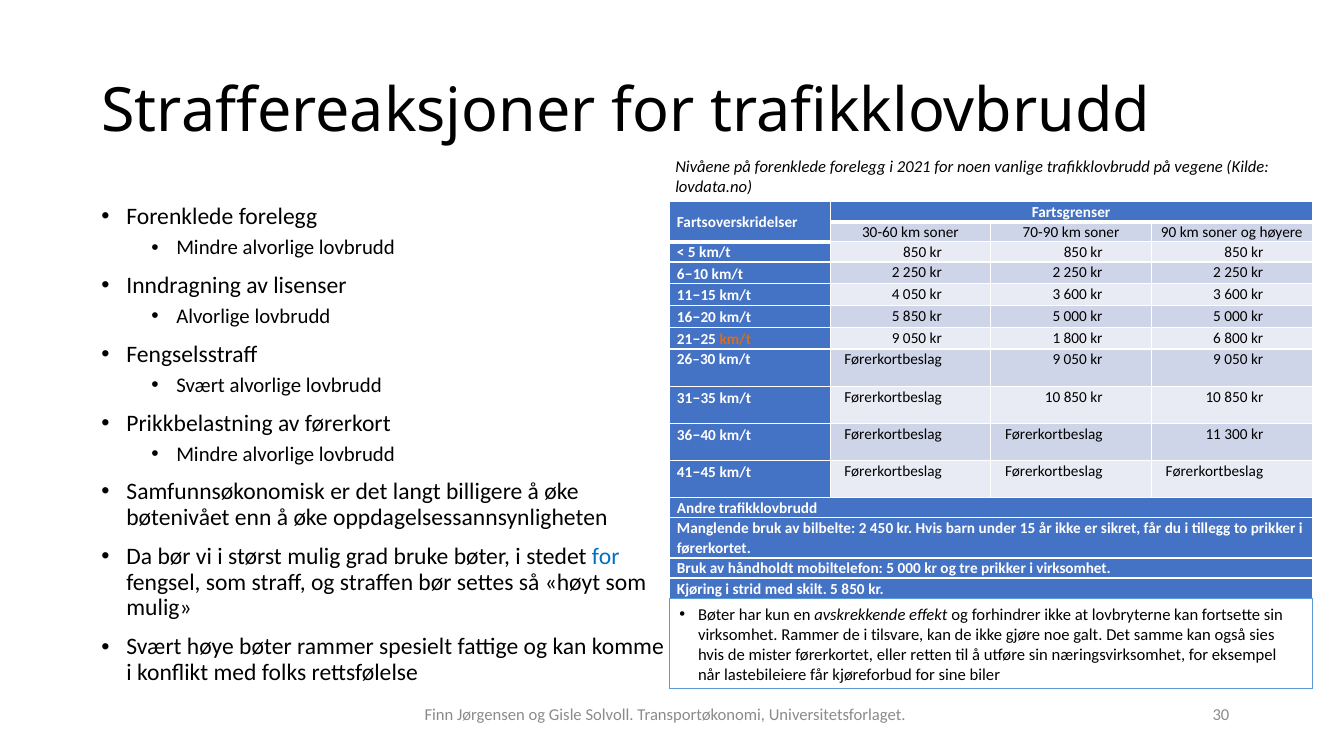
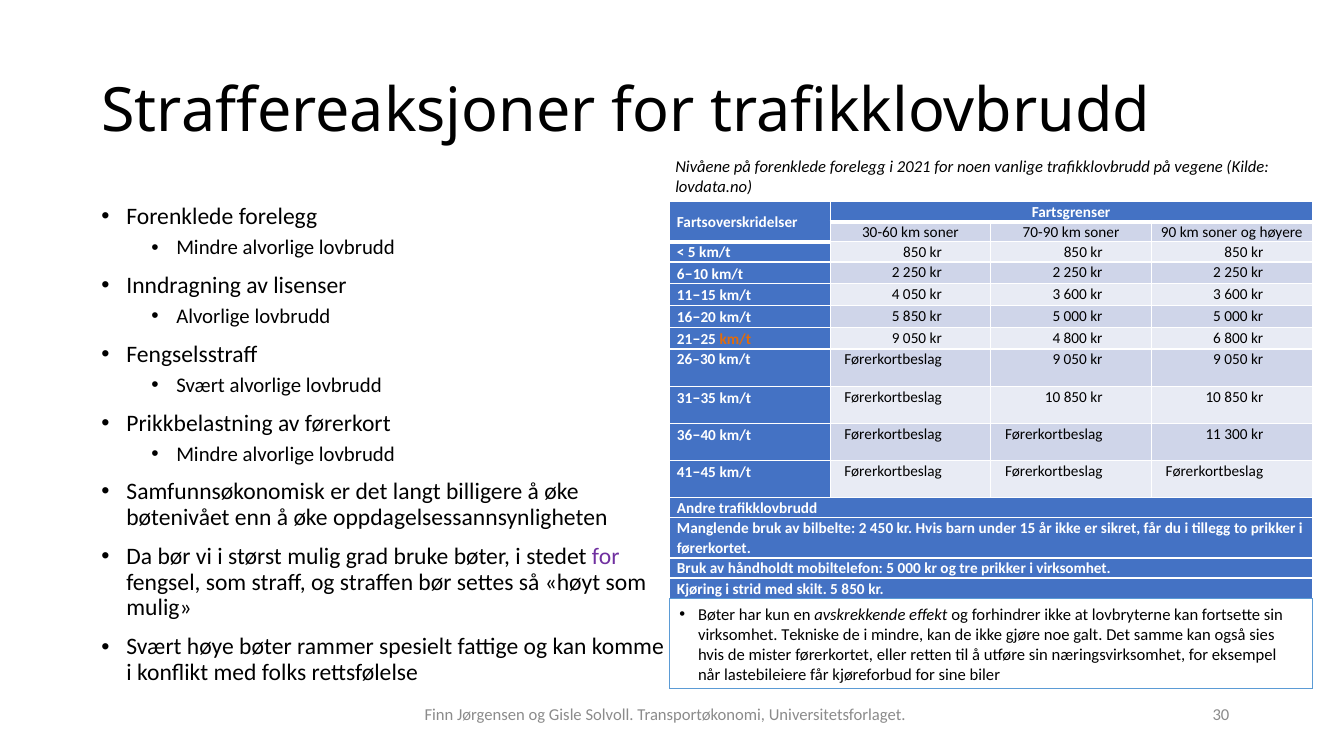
kr 1: 1 -> 4 (1056, 338)
for colour: blue -> purple (606, 557)
virksomhet Rammer: Rammer -> Tekniske (810, 635)
i tilsvare: tilsvare -> mindre (897, 635)
